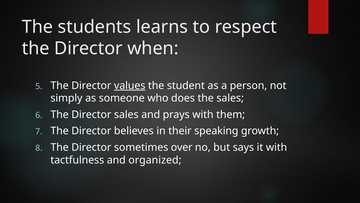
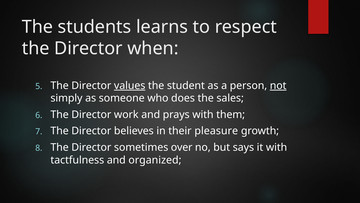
not underline: none -> present (278, 85)
Director sales: sales -> work (126, 114)
speaking: speaking -> pleasure (216, 131)
